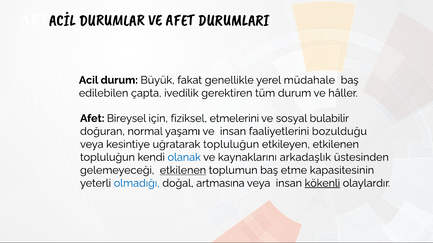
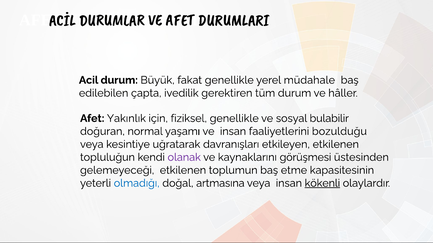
Bireysel: Bireysel -> Yakınlık (126, 119)
fiziksel etmelerini: etmelerini -> genellikle (234, 119)
uğratarak topluluğun: topluluğun -> davranışları (231, 145)
olanak colour: blue -> purple (184, 158)
arkadaşlık: arkadaşlık -> görüşmesi (305, 158)
etkilenen underline: present -> none (183, 171)
